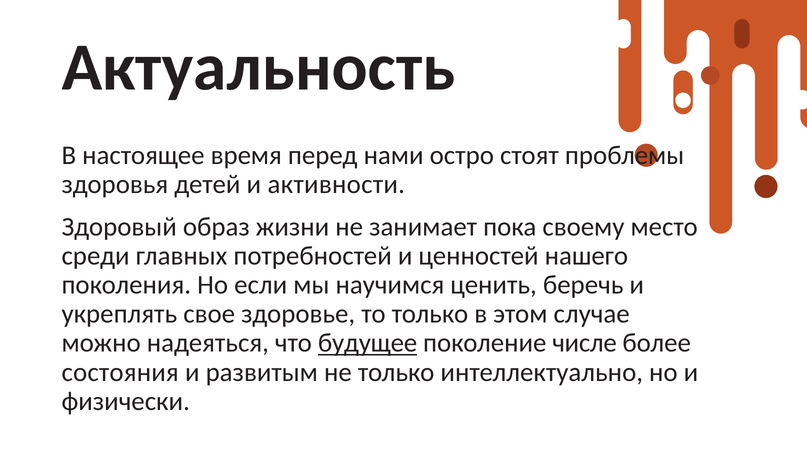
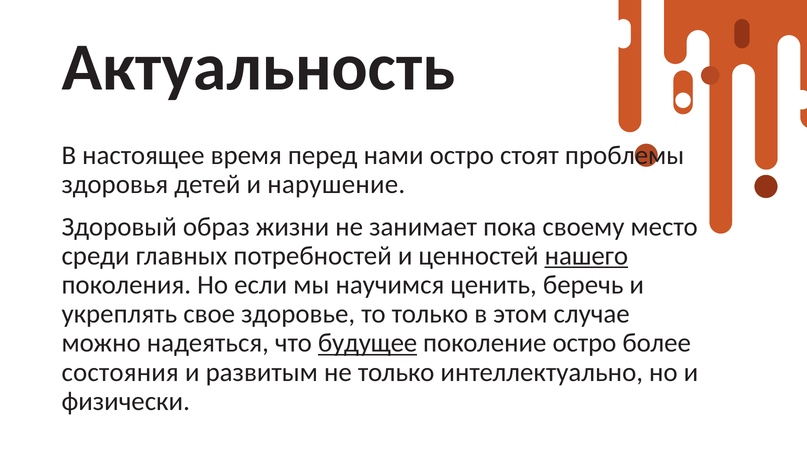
активности: активности -> нарушение (336, 184)
нашего underline: none -> present (586, 256)
поколение числе: числе -> остро (584, 343)
